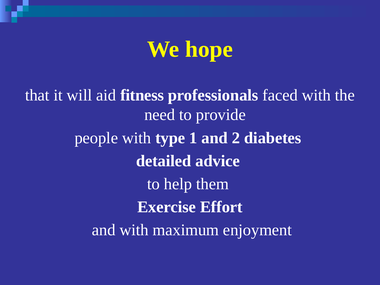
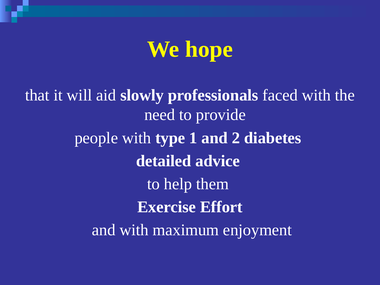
fitness: fitness -> slowly (142, 95)
